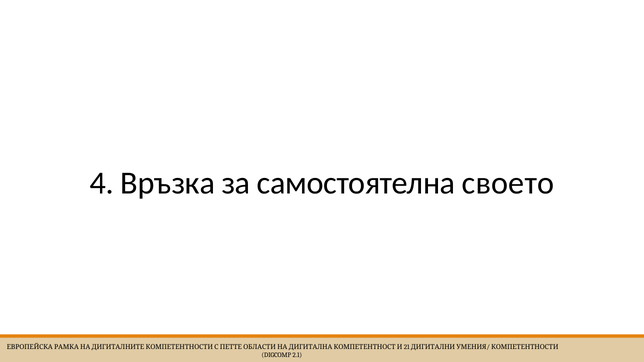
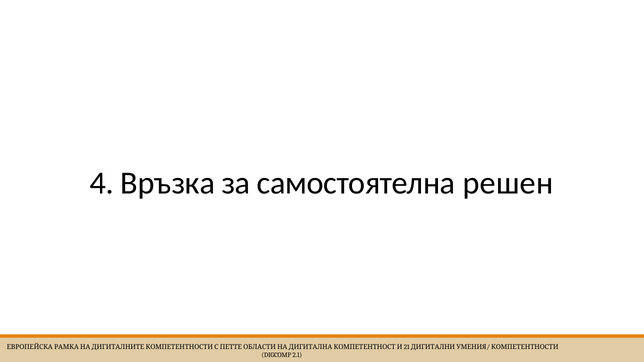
своето: своето -> решен (508, 183)
